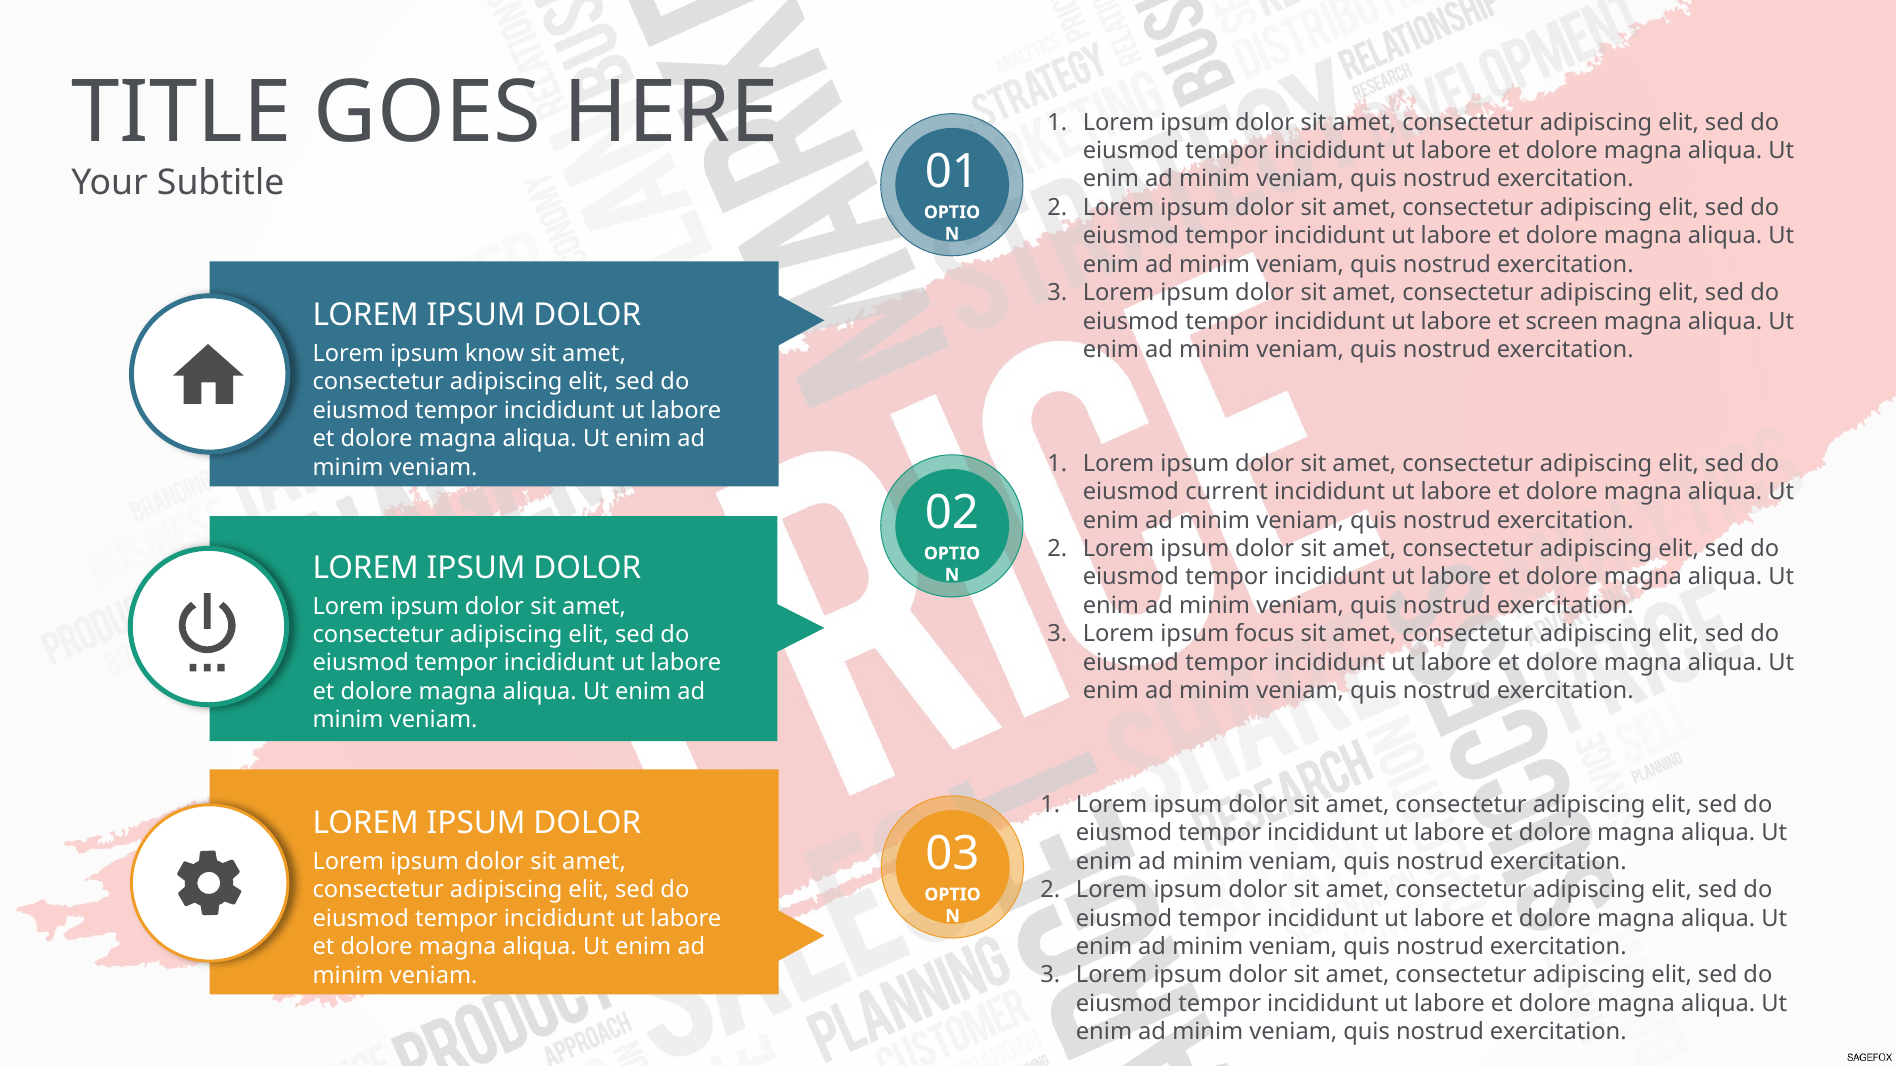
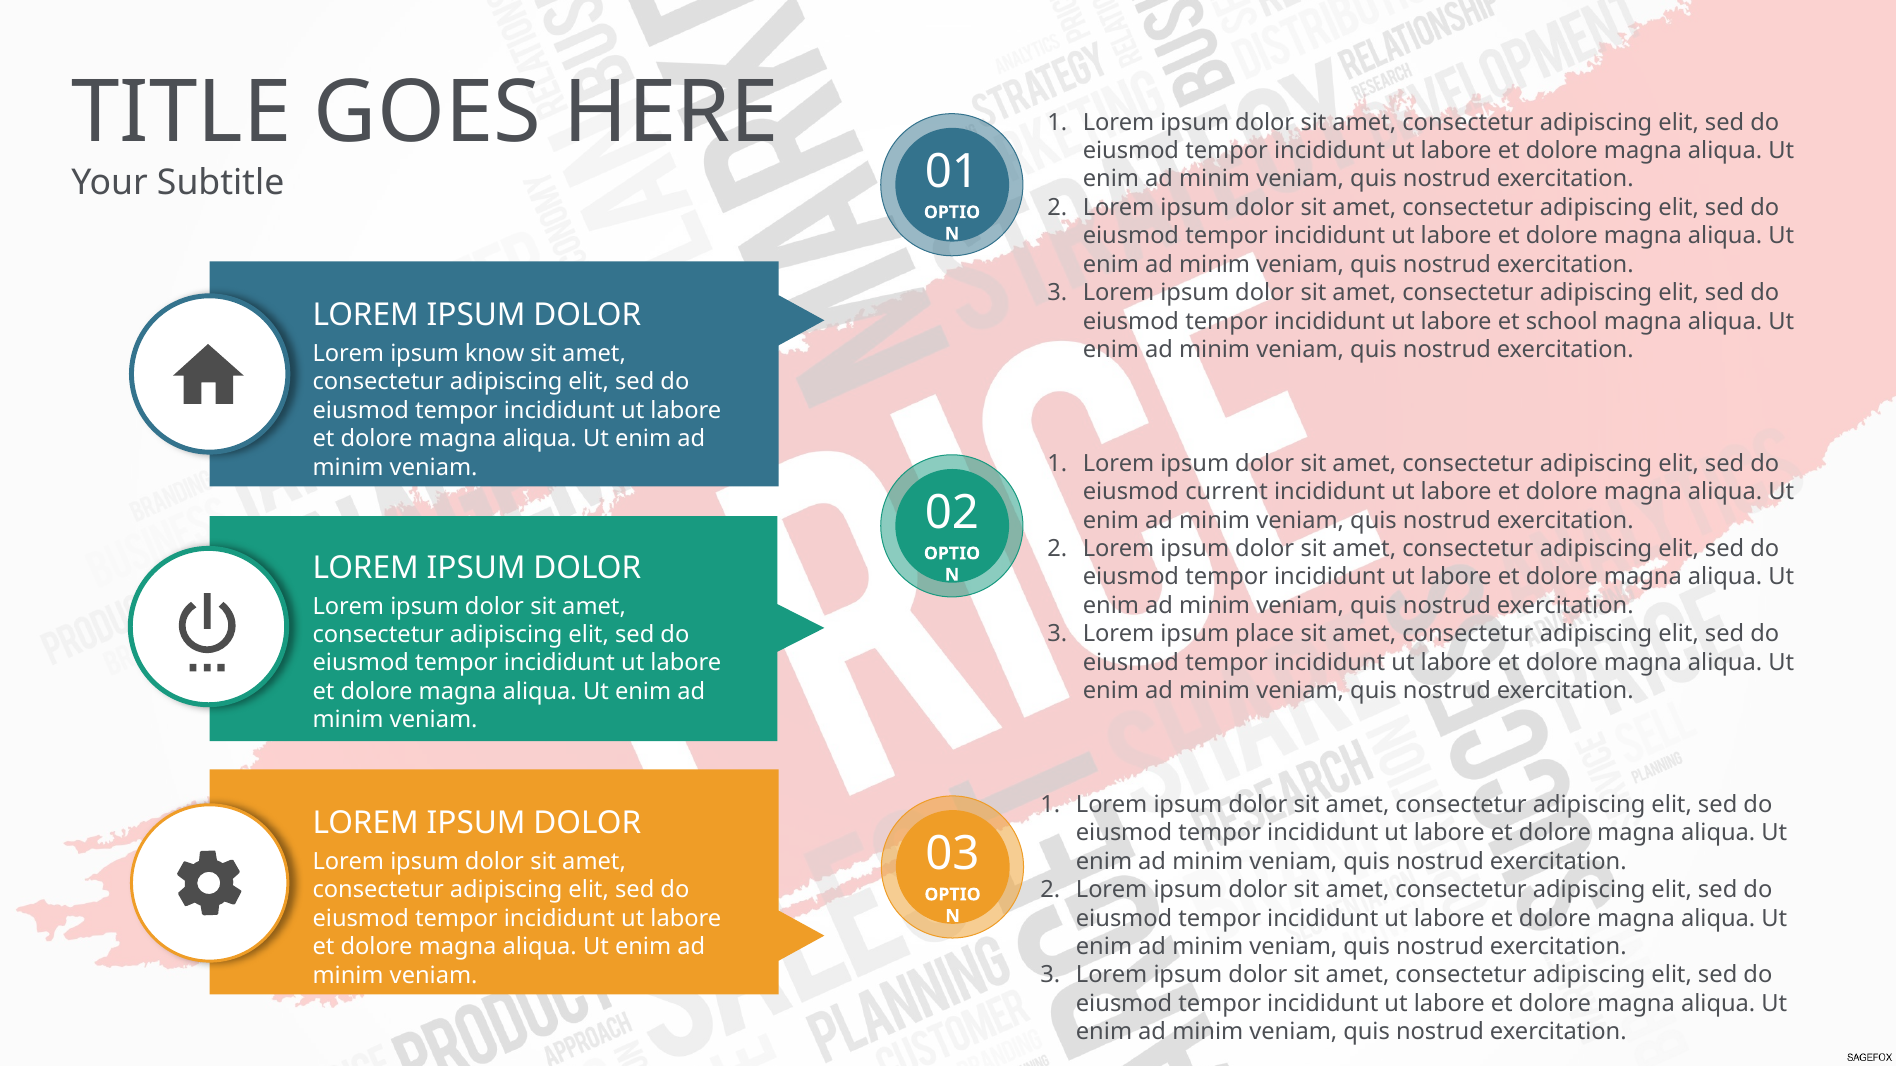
screen: screen -> school (1562, 321)
focus: focus -> place (1265, 634)
